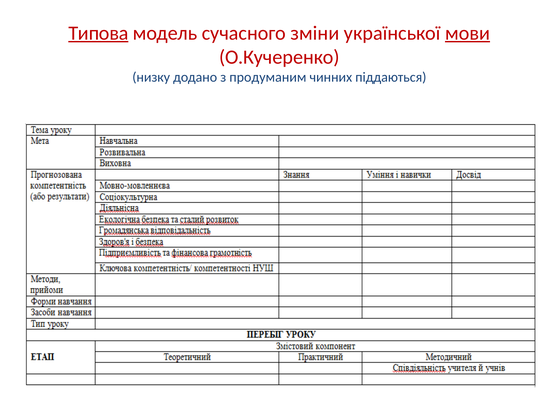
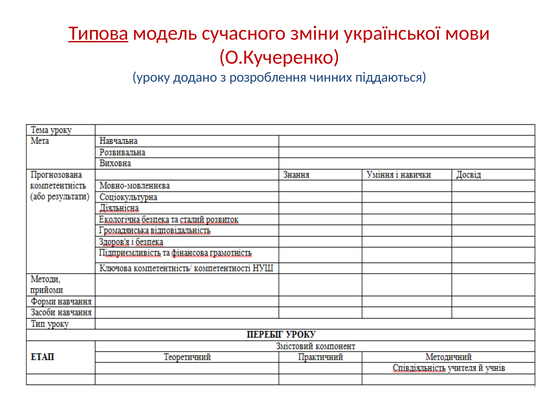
мови underline: present -> none (467, 33)
низку: низку -> уроку (151, 77)
продуманим: продуманим -> розроблення (268, 77)
